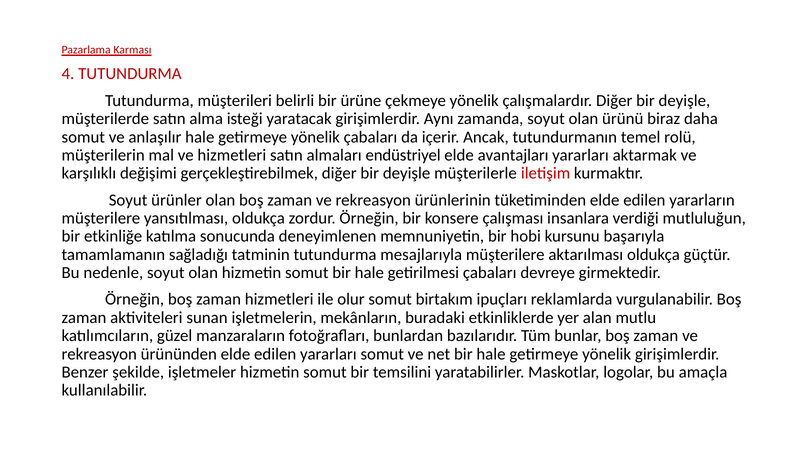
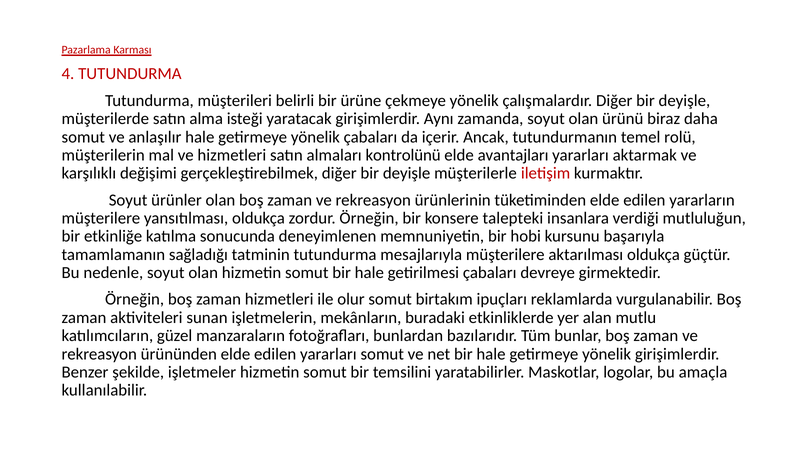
endüstriyel: endüstriyel -> kontrolünü (403, 155)
çalışması: çalışması -> talepteki (513, 218)
